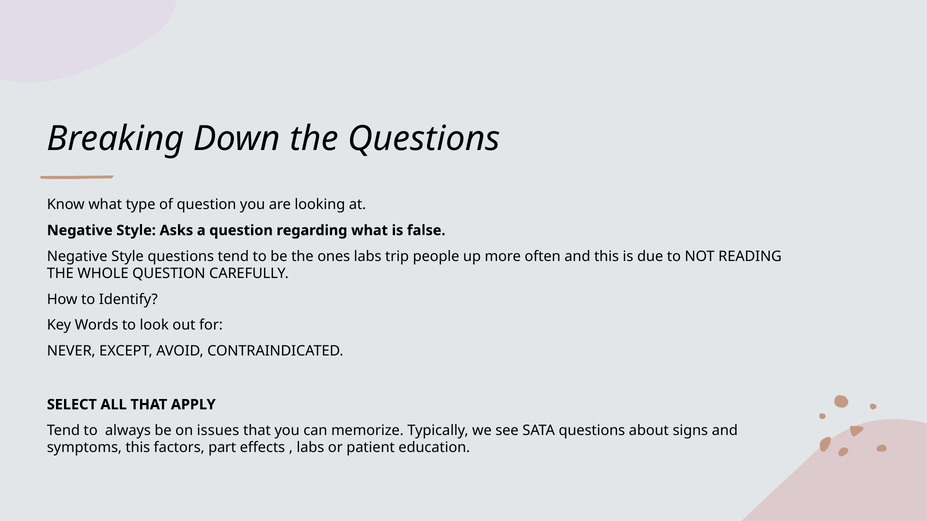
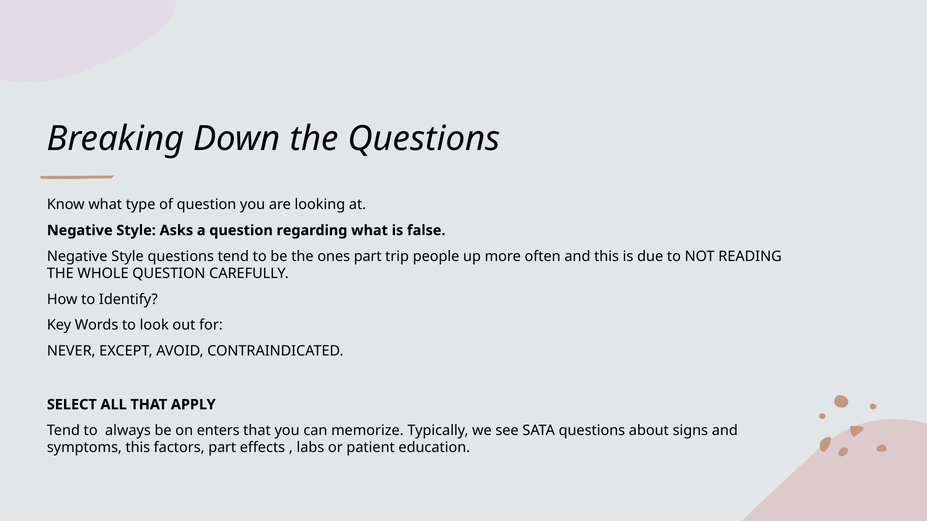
ones labs: labs -> part (368, 256)
issues: issues -> enters (218, 431)
